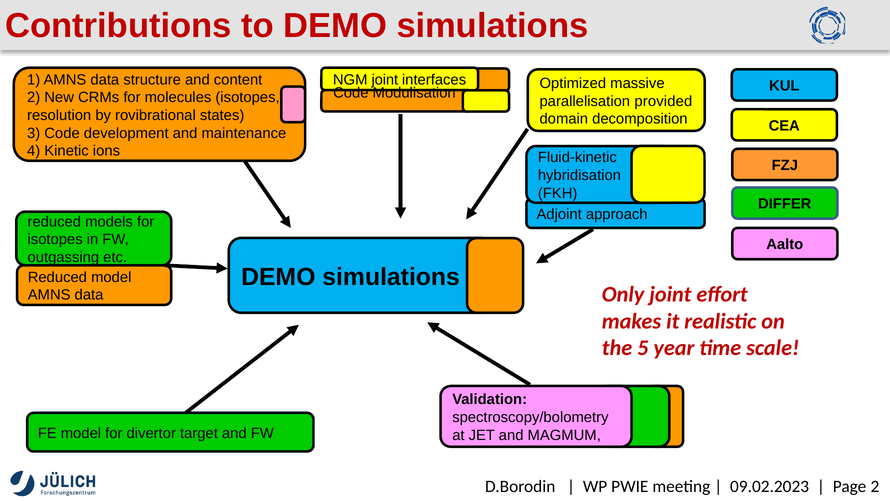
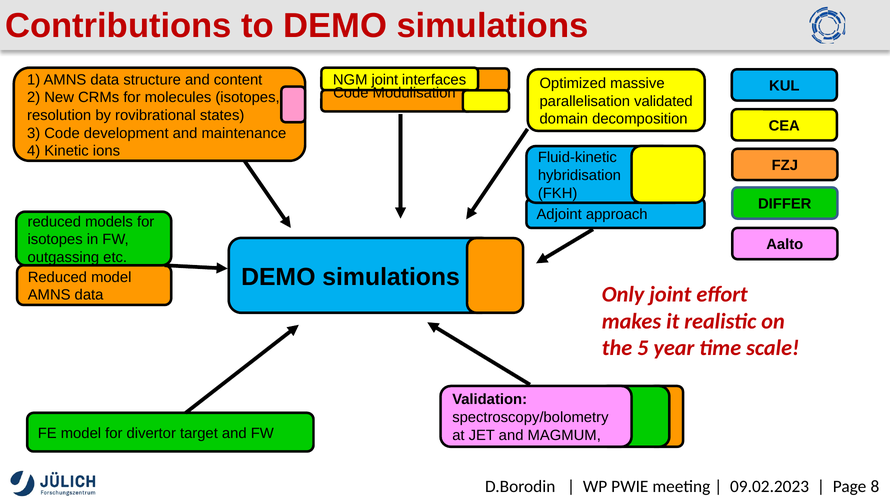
provided: provided -> validated (663, 101)
2: 2 -> 8 (875, 486)
